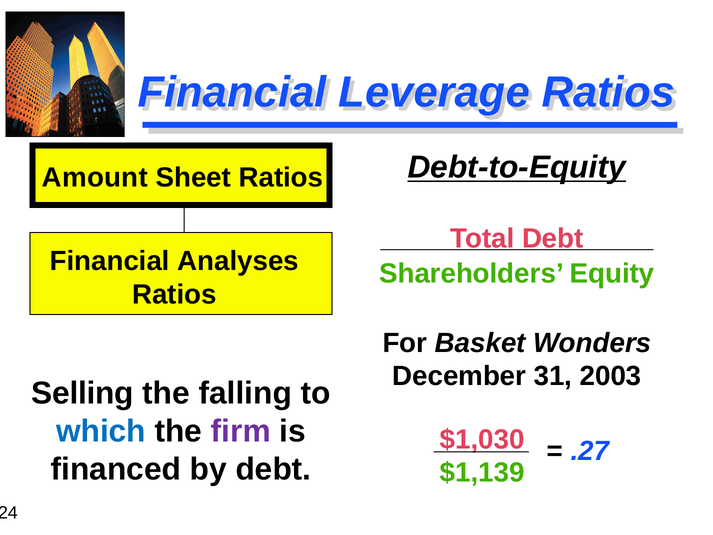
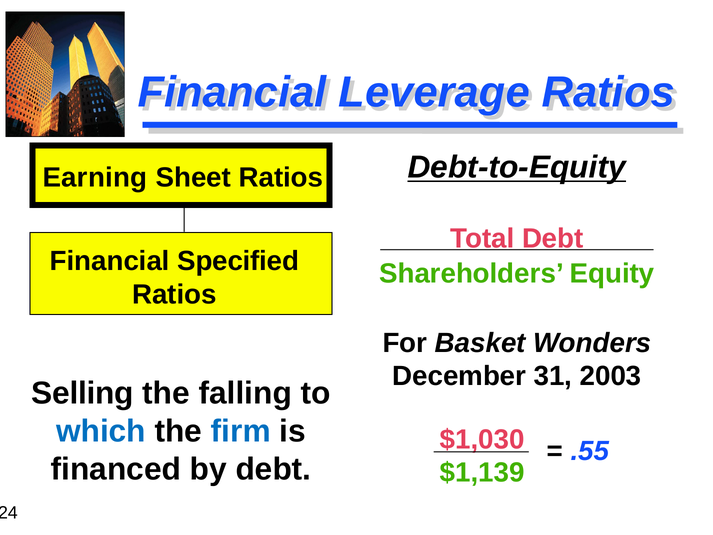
Amount: Amount -> Earning (95, 178)
Analyses: Analyses -> Specified (238, 261)
firm colour: purple -> blue (241, 431)
.27: .27 -> .55 (590, 451)
